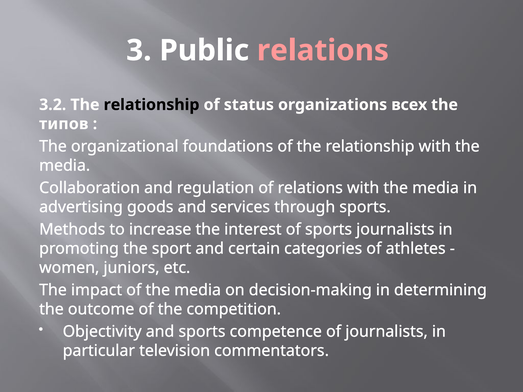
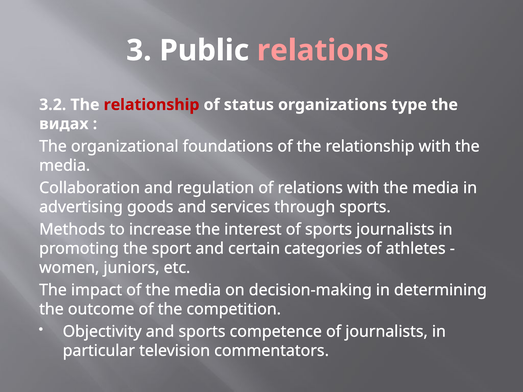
relationship colour: black -> red (152, 105)
всех: всех -> type (409, 105)
типов: типов -> видах (64, 124)
